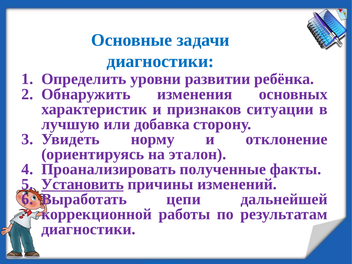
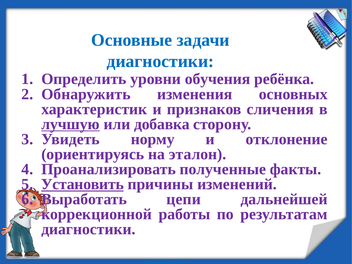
развитии: развитии -> обучения (218, 79)
ситуации: ситуации -> сличения (280, 109)
лучшую underline: none -> present (70, 124)
